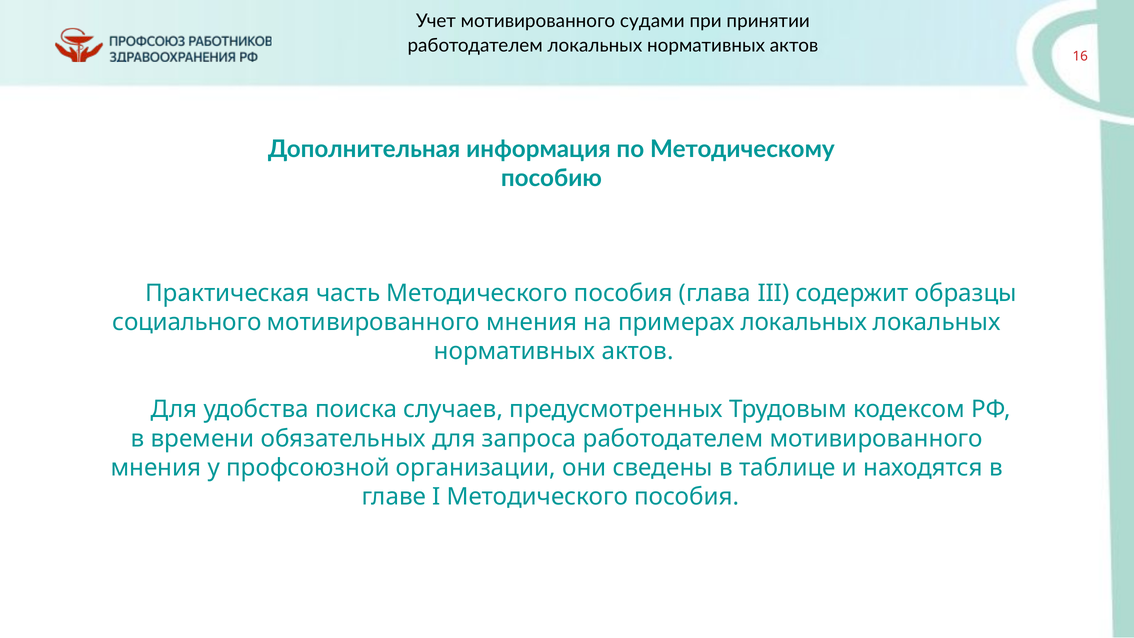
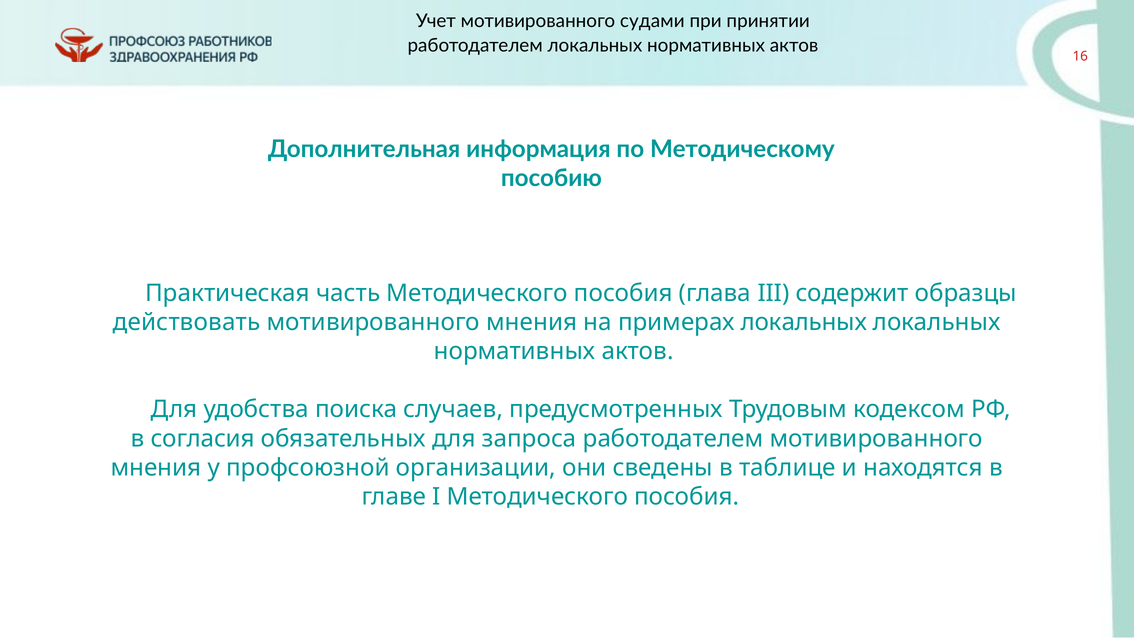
социального: социального -> действовать (187, 322)
времени: времени -> согласия (203, 438)
